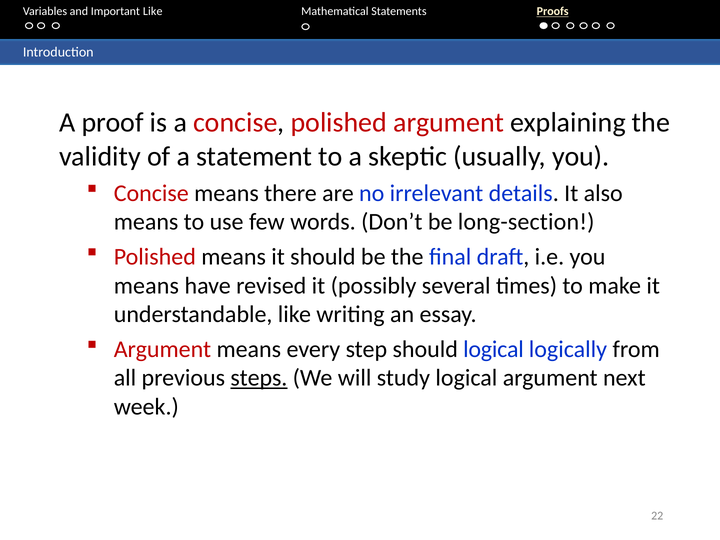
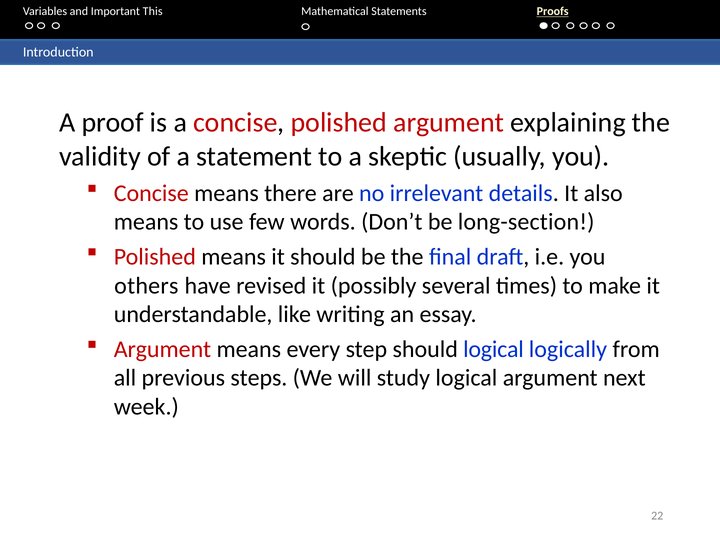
Important Like: Like -> This (153, 11)
means: means -> others (146, 286)
steps underline: present -> none (259, 378)
